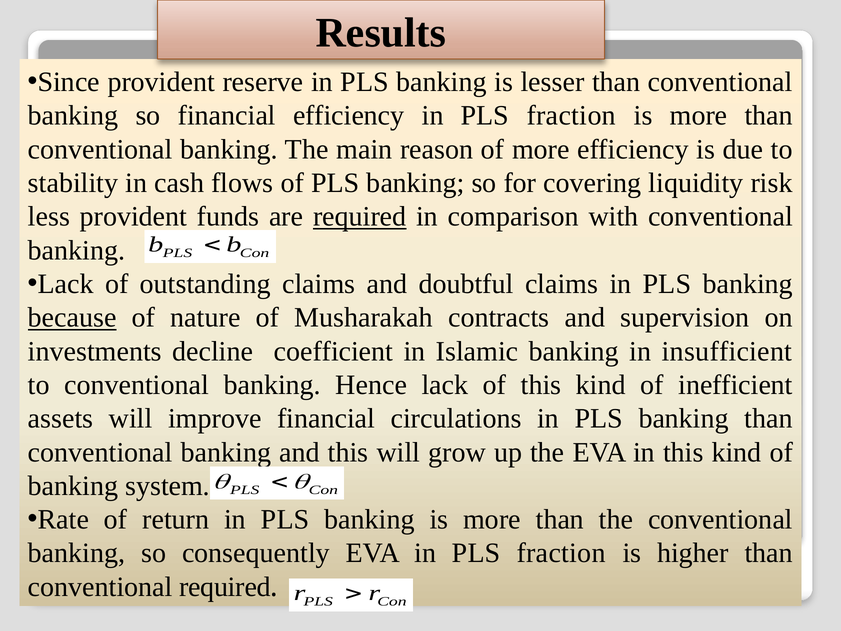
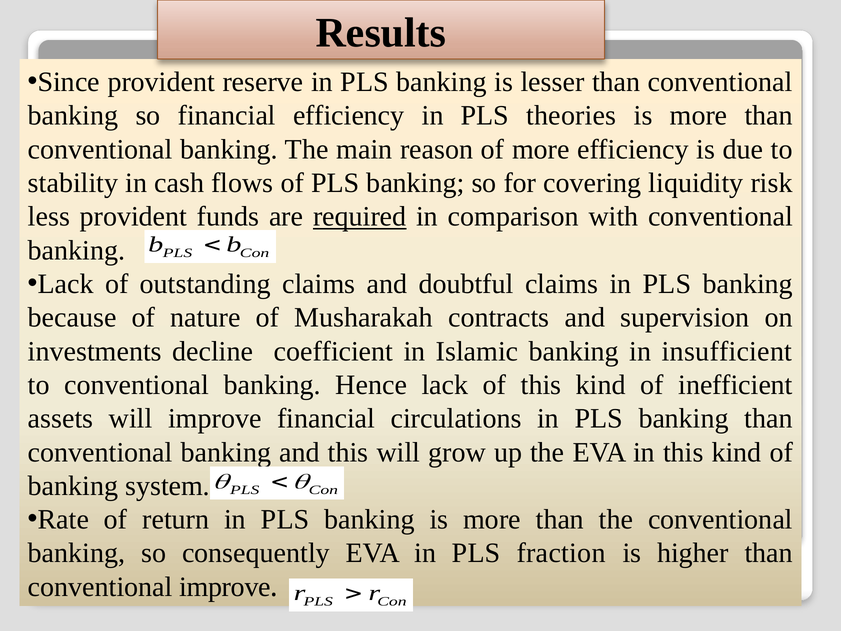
efficiency in PLS fraction: fraction -> theories (571, 116)
because underline: present -> none (72, 318)
conventional required: required -> improve (225, 587)
